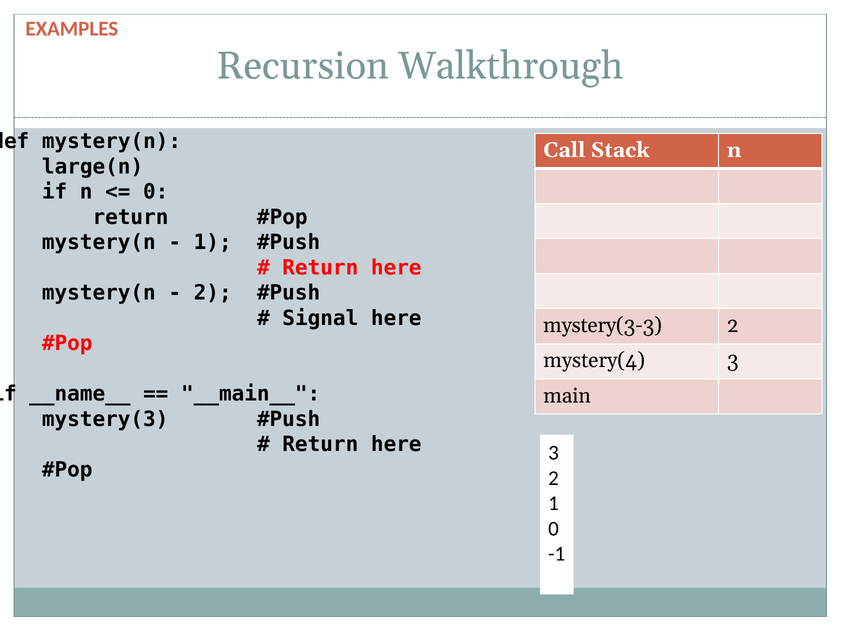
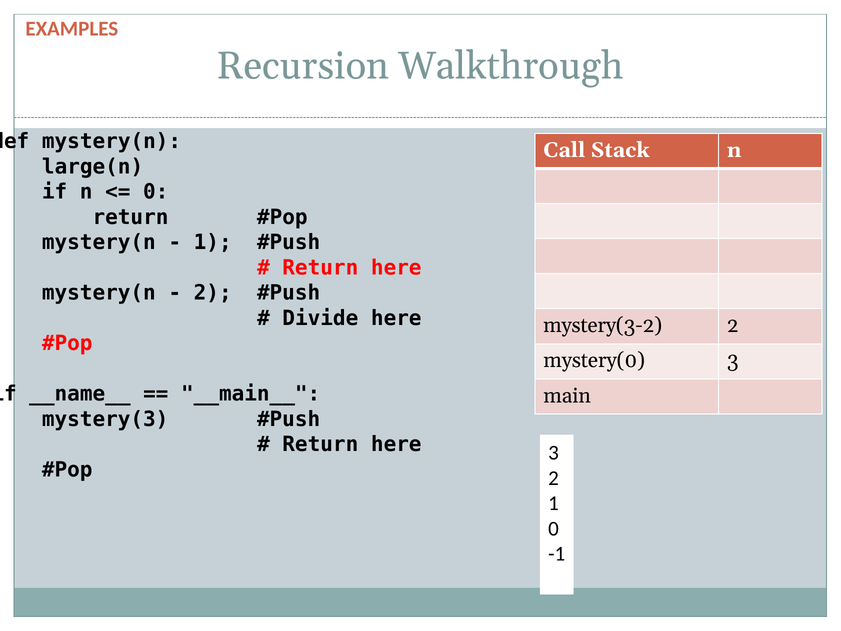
Signal: Signal -> Divide (320, 318)
mystery(3-3: mystery(3-3 -> mystery(3-2 (603, 325)
mystery(4: mystery(4 -> mystery(0 (594, 360)
